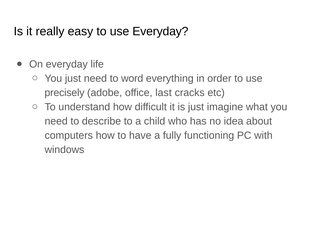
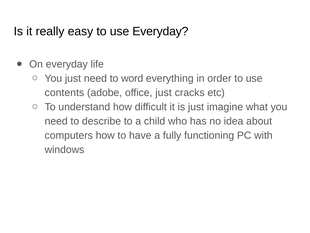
precisely: precisely -> contents (64, 92)
office last: last -> just (164, 92)
